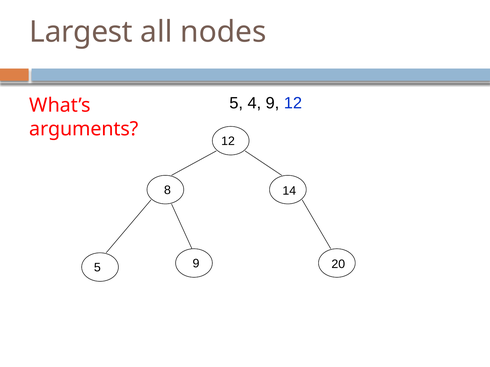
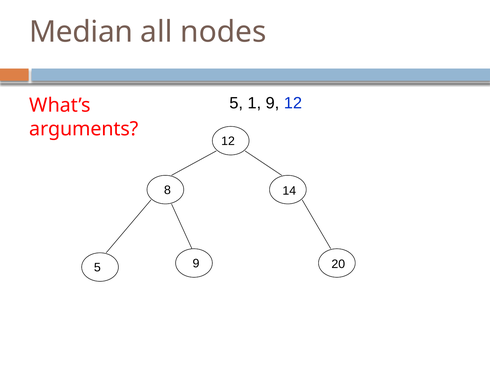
Largest: Largest -> Median (81, 32)
4: 4 -> 1 (254, 103)
